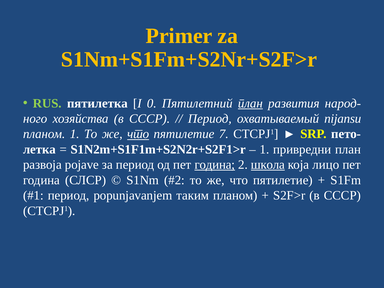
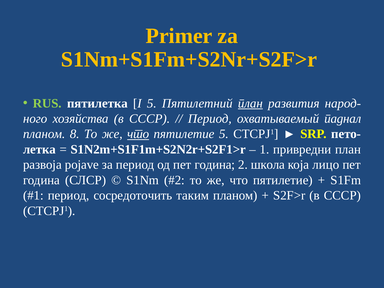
I 0: 0 -> 5 (152, 103)
nijansu: nijansu -> паднал (343, 119)
планом 1: 1 -> 8 (75, 134)
пятилетие 7: 7 -> 5 (224, 134)
година underline: present -> none (215, 165)
школа underline: present -> none (268, 165)
popunjavanjem: popunjavanjem -> сосредоточить (133, 195)
